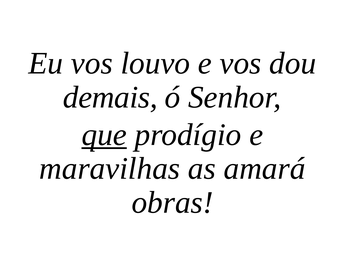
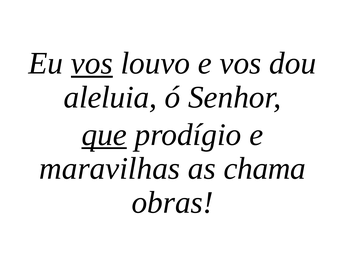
vos underline: none -> present (92, 63)
demais: demais -> aleluia (110, 97)
amará: amará -> chama (265, 168)
